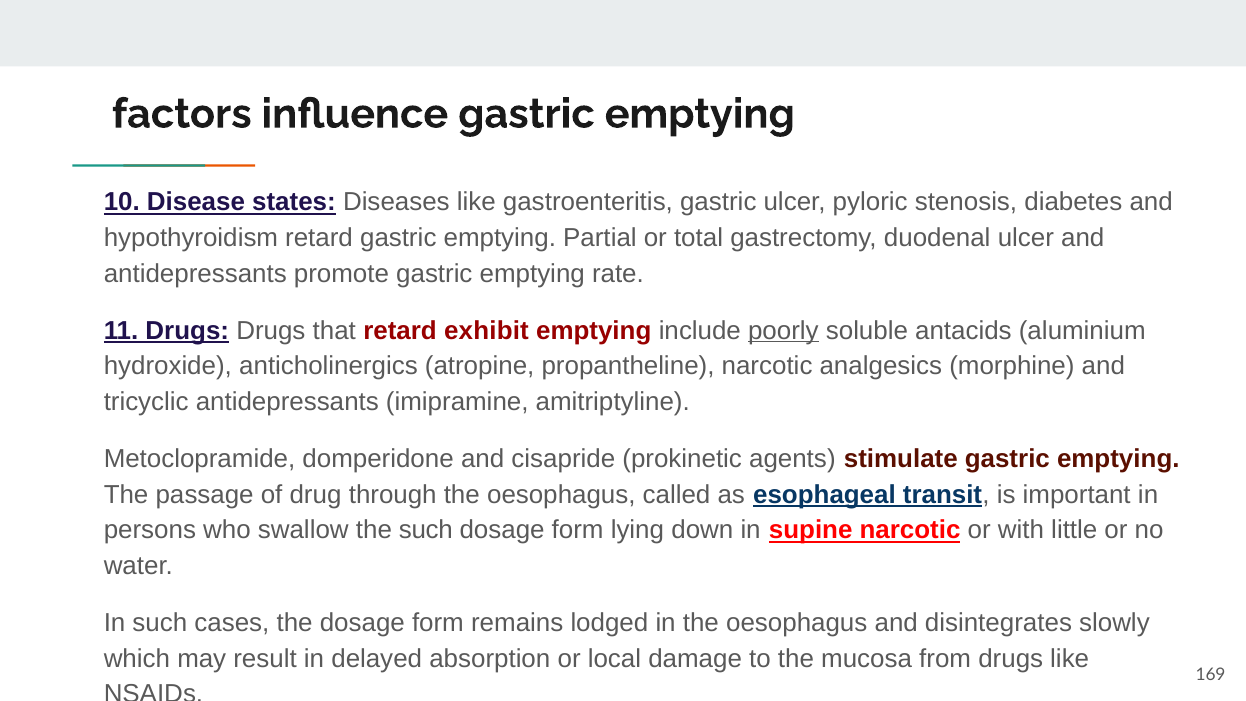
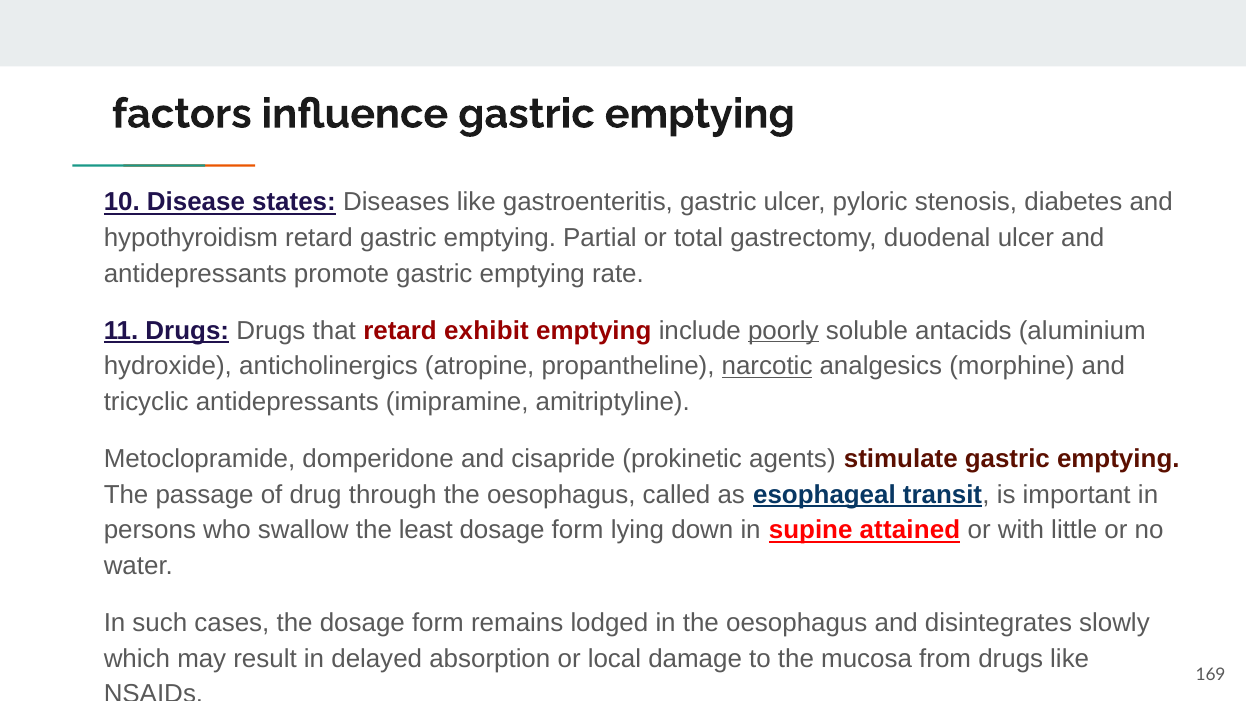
narcotic underline: none -> present (767, 366)
the such: such -> least (426, 530)
supine narcotic: narcotic -> attained (910, 530)
